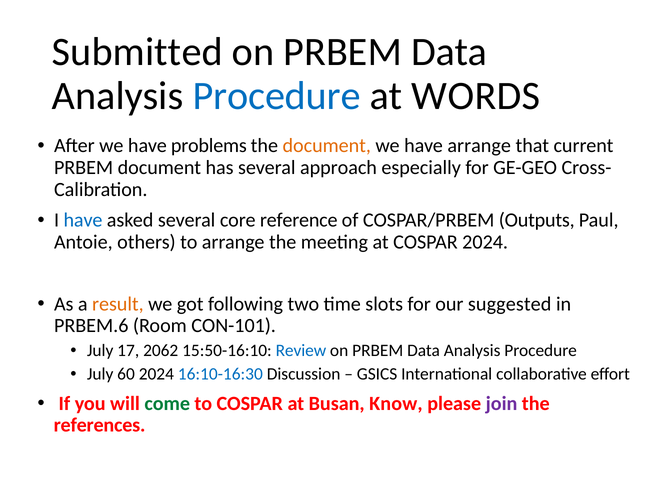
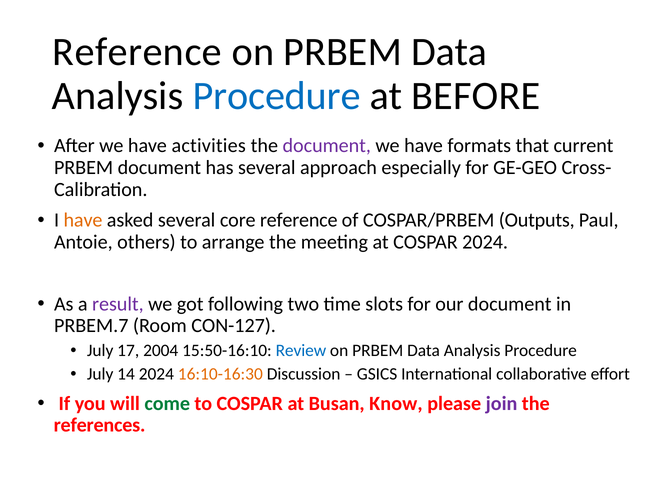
Submitted: Submitted -> Reference (137, 52)
WORDS: WORDS -> BEFORE (476, 96)
problems: problems -> activities (209, 146)
document colour: orange -> purple (327, 146)
have arrange: arrange -> formats (479, 146)
have colour: blue -> orange (83, 220)
result colour: orange -> purple (118, 304)
our suggested: suggested -> document (510, 304)
PRBEM.6: PRBEM.6 -> PRBEM.7 (91, 325)
CON-101: CON-101 -> CON-127 (234, 325)
2062: 2062 -> 2004 (161, 350)
60: 60 -> 14 (126, 373)
16:10-16:30 colour: blue -> orange (220, 373)
